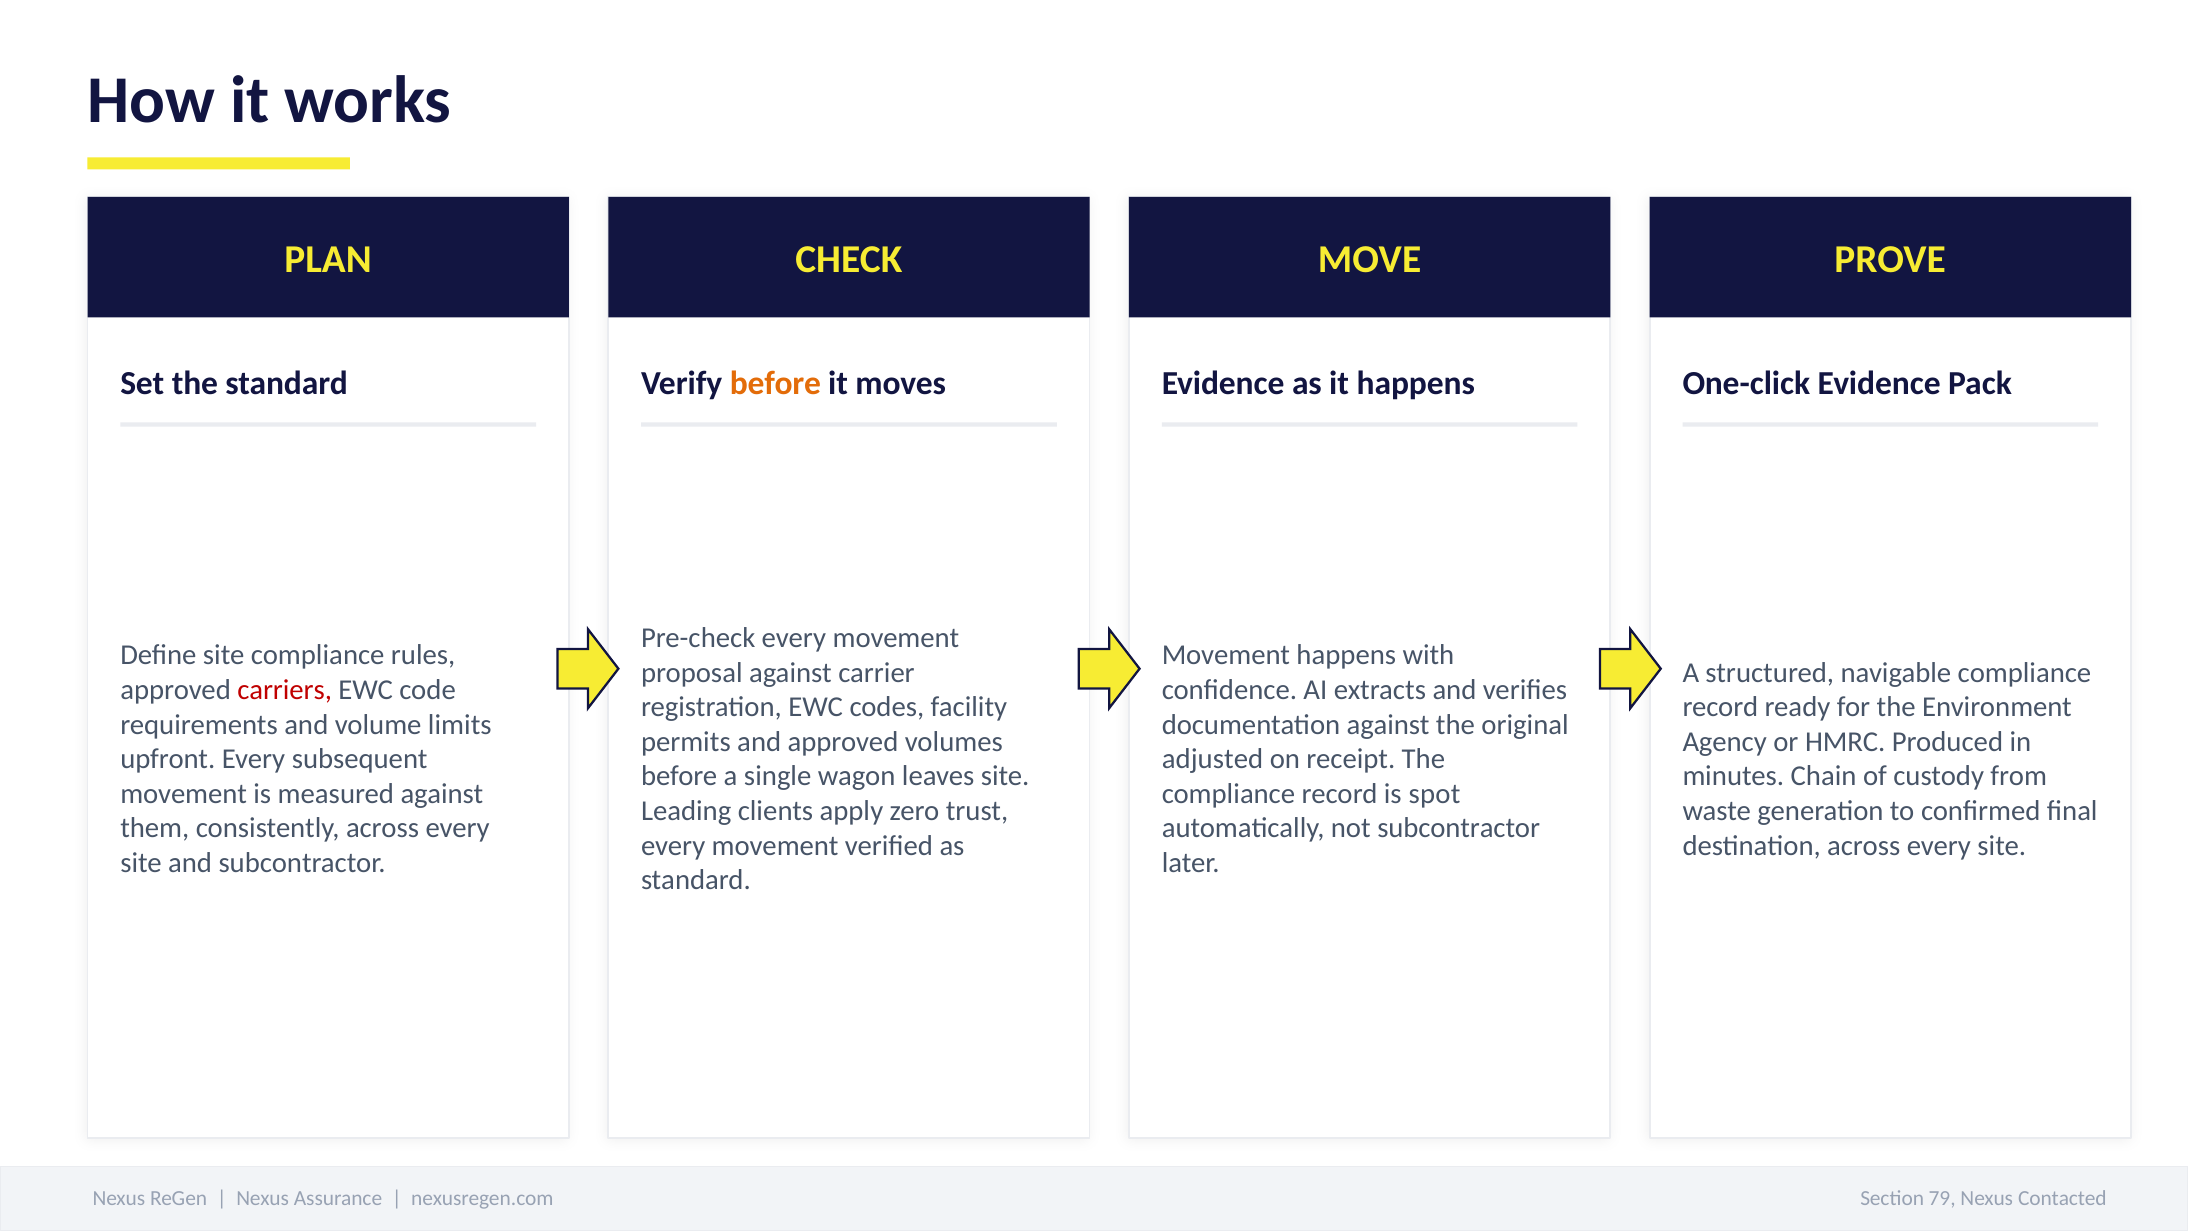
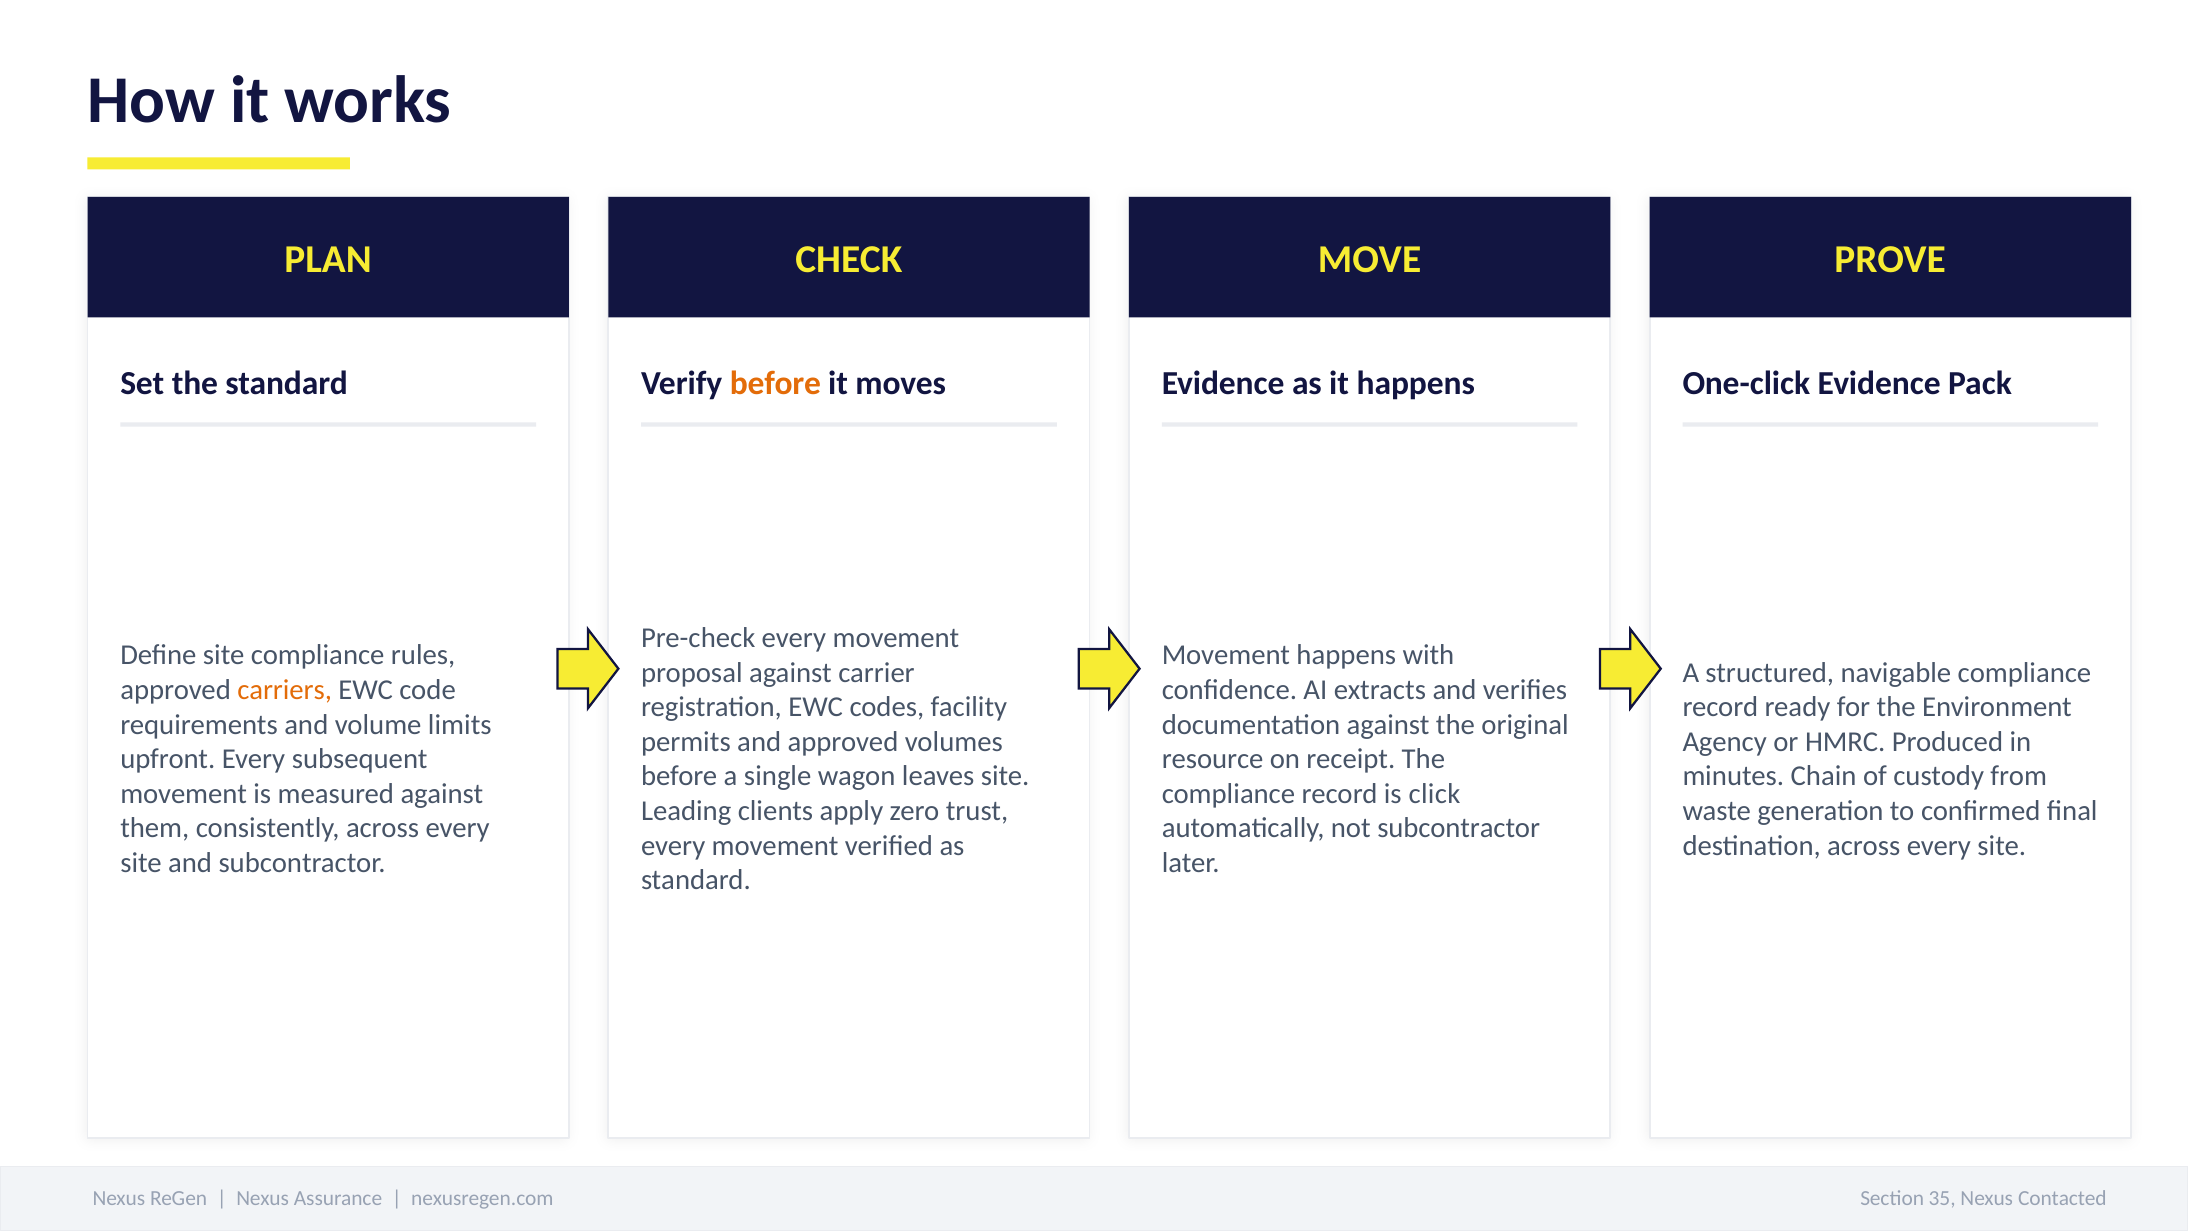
carriers colour: red -> orange (285, 690)
adjusted: adjusted -> resource (1213, 759)
spot: spot -> click (1434, 794)
79: 79 -> 35 (1942, 1198)
